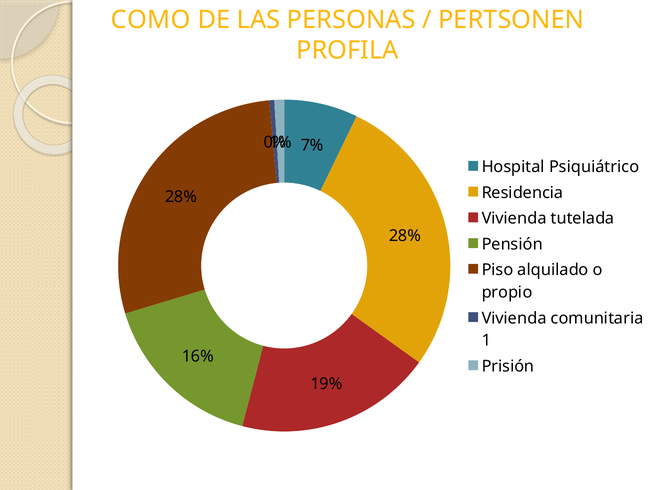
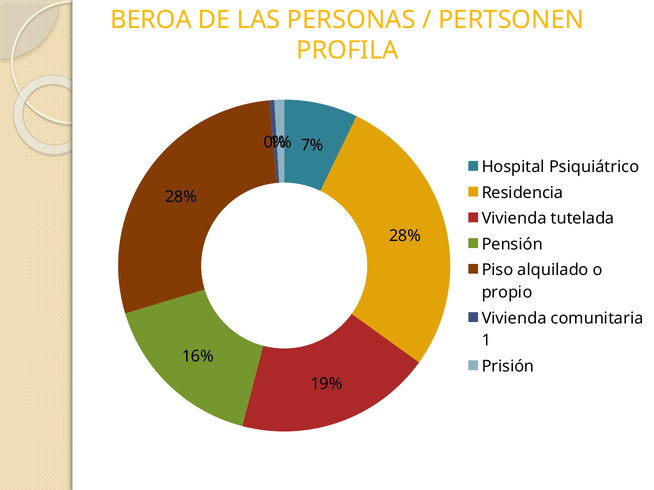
COMO: COMO -> BEROA (151, 20)
